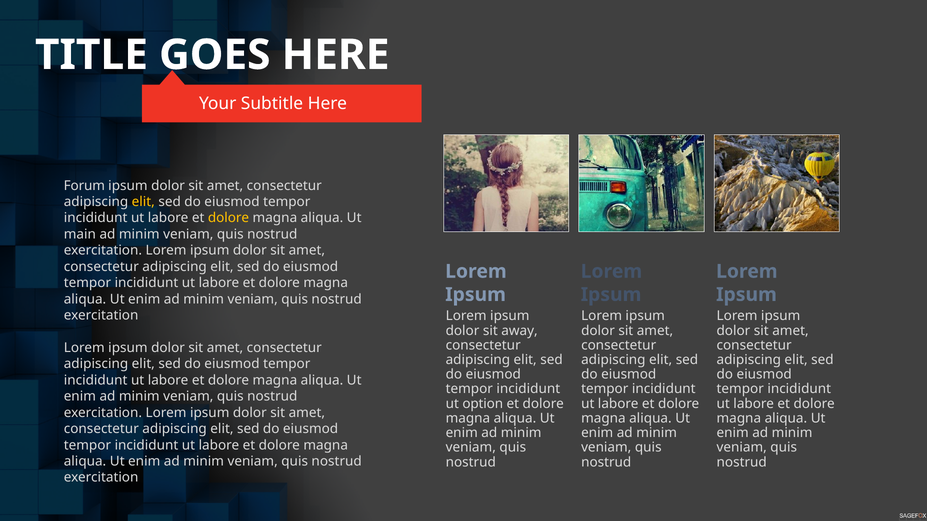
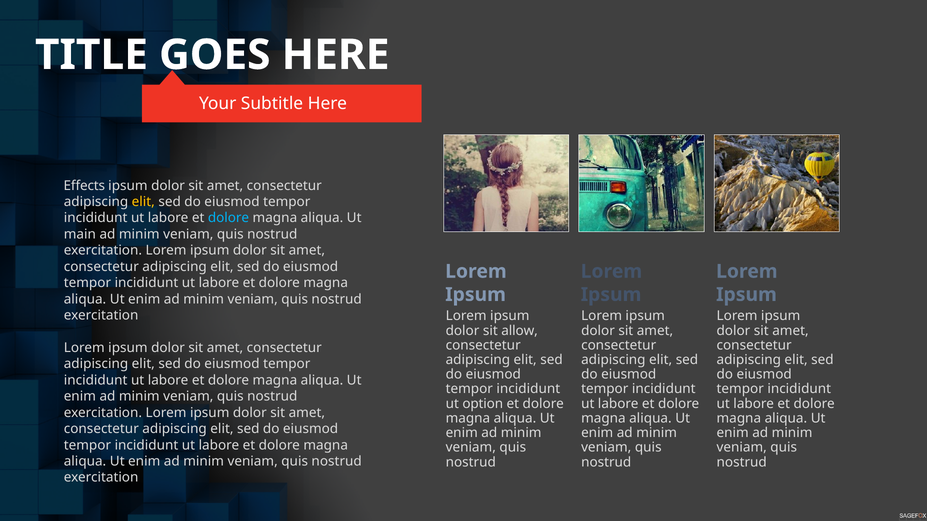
Forum: Forum -> Effects (84, 186)
dolore colour: yellow -> light blue (228, 218)
away: away -> allow (520, 331)
